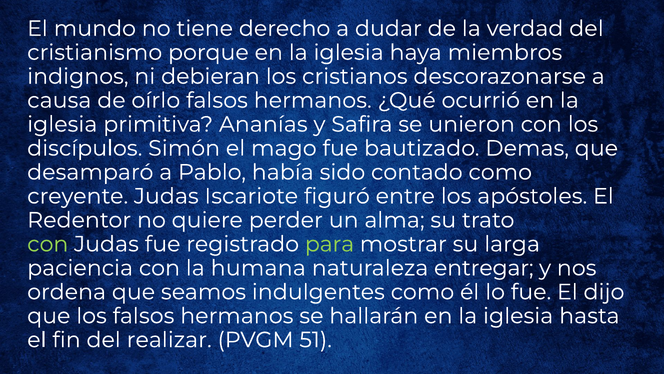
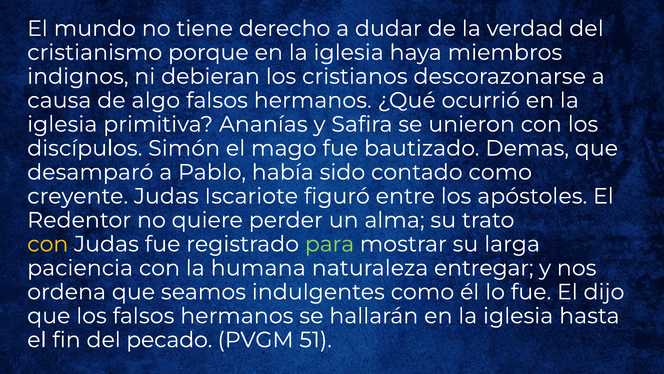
oírlo: oírlo -> algo (156, 100)
con colour: light green -> yellow (48, 244)
realizar: realizar -> pecado (169, 339)
